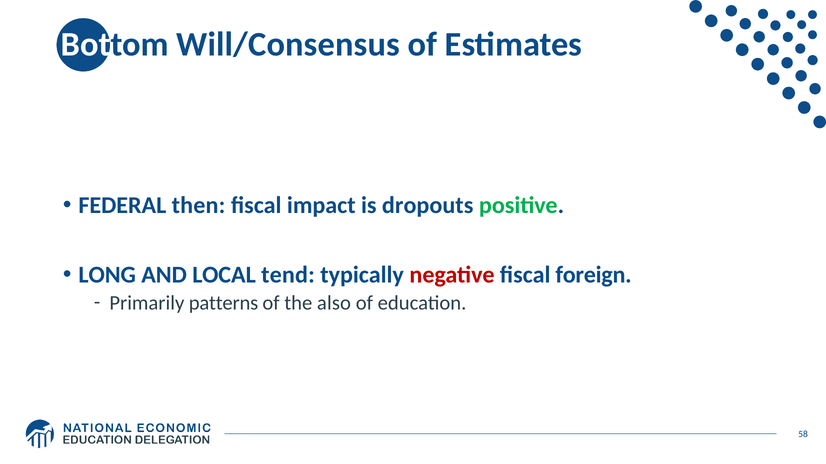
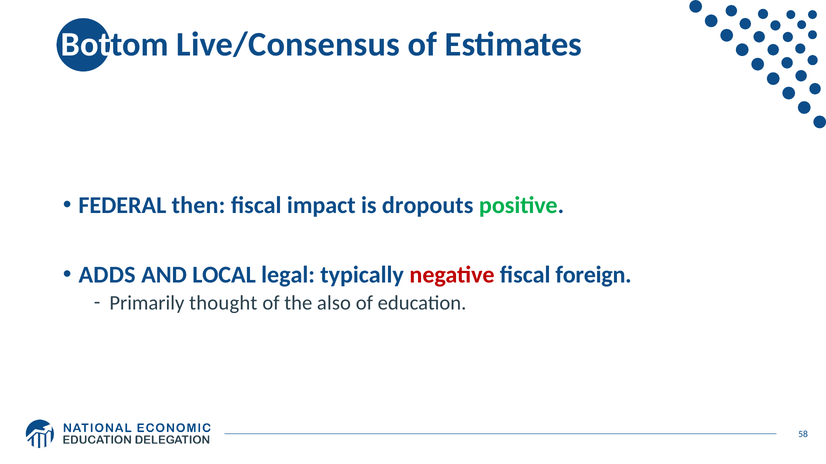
Will/Consensus: Will/Consensus -> Live/Consensus (288, 45)
LONG: LONG -> ADDS (107, 275)
tend: tend -> legal (288, 275)
patterns: patterns -> thought (223, 303)
